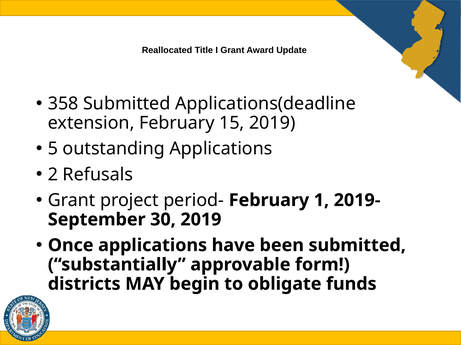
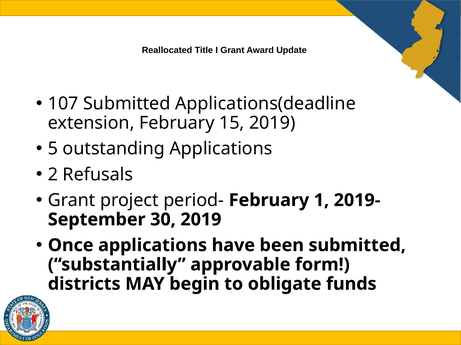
358: 358 -> 107 (63, 104)
